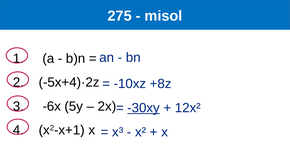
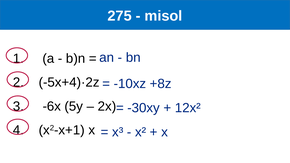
-30xy underline: present -> none (144, 108)
